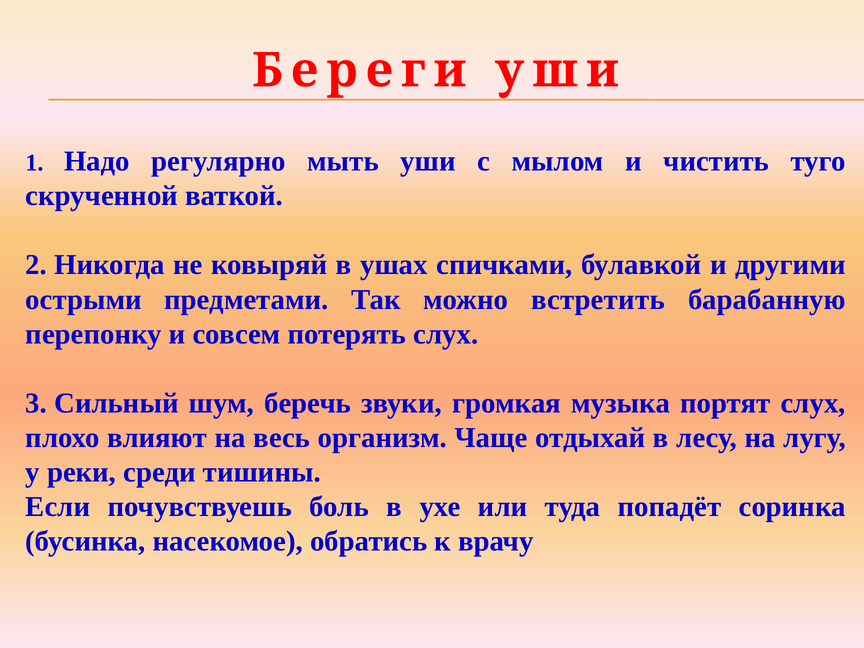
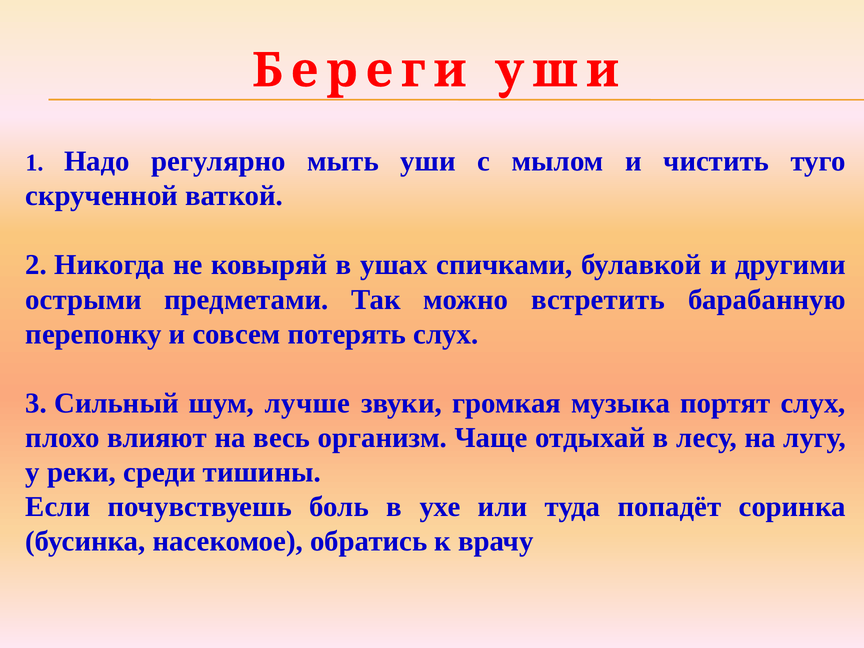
беречь: беречь -> лучше (307, 403)
